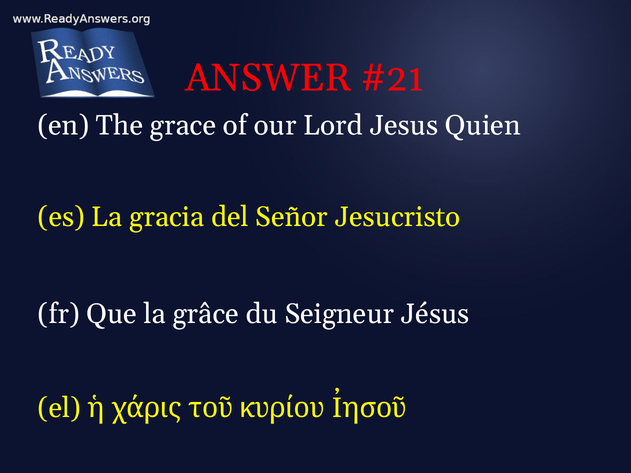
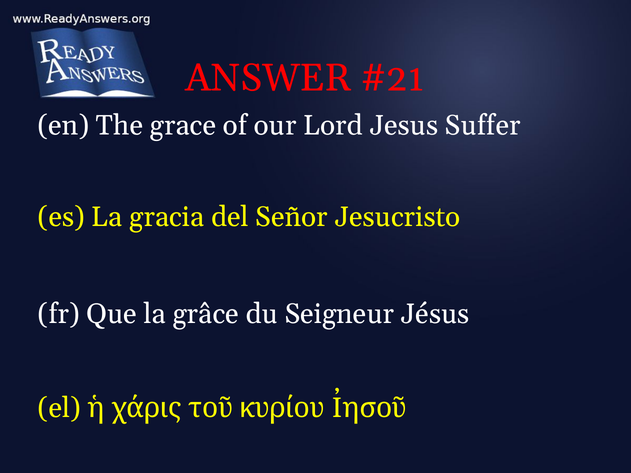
Quien: Quien -> Suffer (483, 126)
